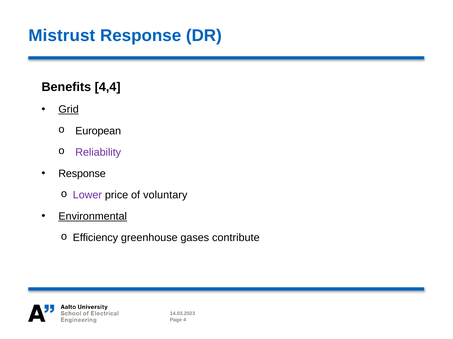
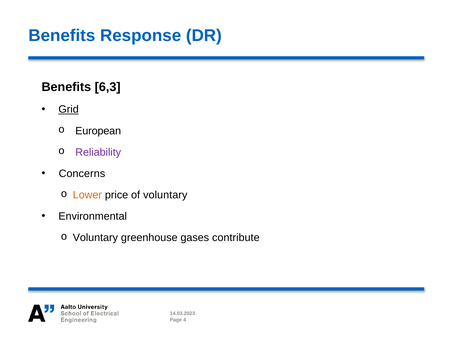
Mistrust: Mistrust -> Benefits (62, 36)
4,4: 4,4 -> 6,3 (108, 87)
Response: Response -> Concerns (82, 174)
Lower colour: purple -> orange (87, 195)
Environmental underline: present -> none (93, 217)
Efficiency: Efficiency -> Voluntary (95, 238)
